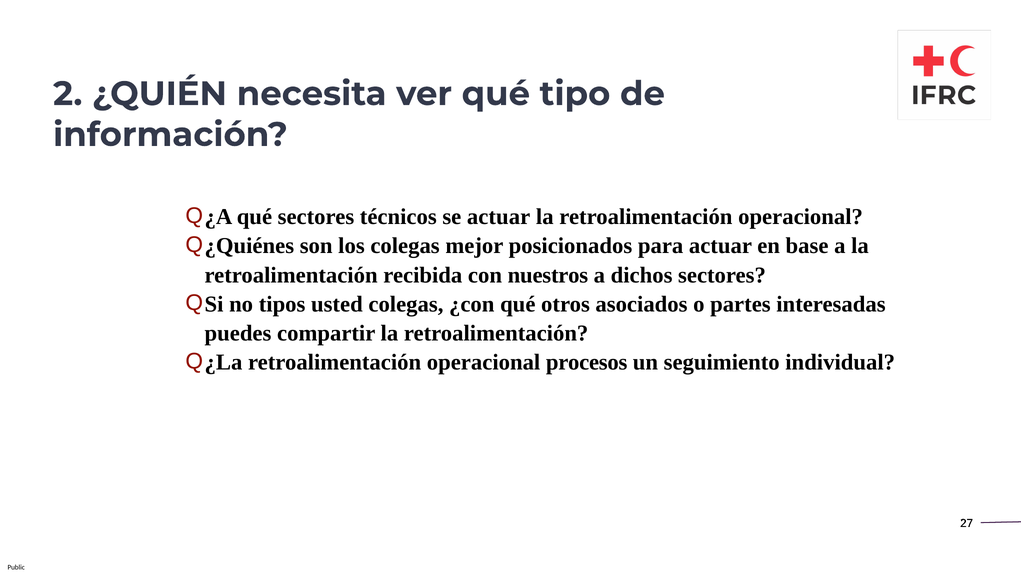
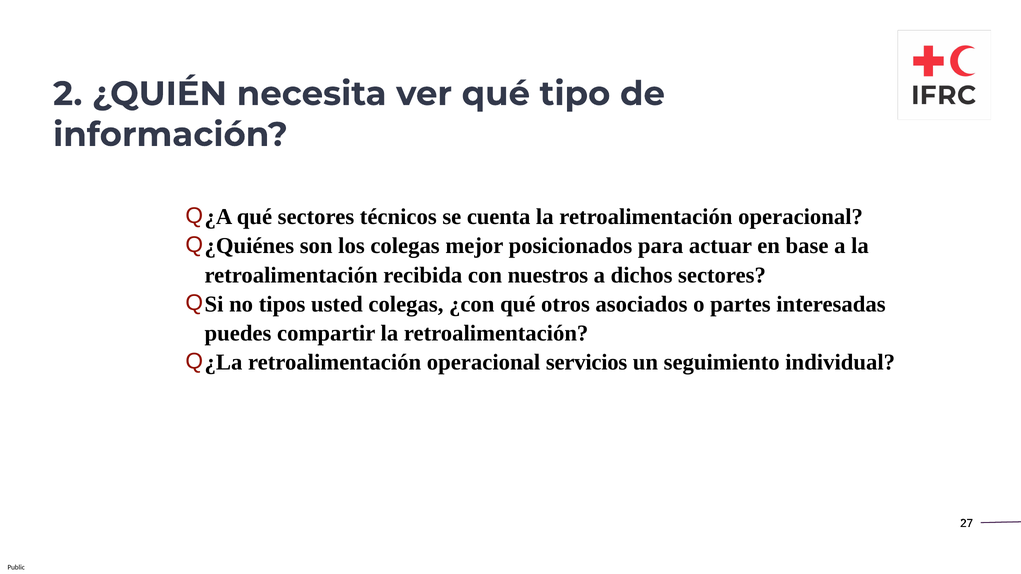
se actuar: actuar -> cuenta (499, 217)
procesos: procesos -> servicios (587, 363)
